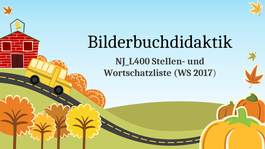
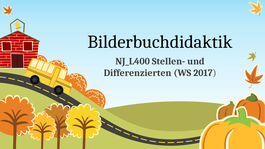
Wortschatzliste: Wortschatzliste -> Differenzierten (138, 73)
